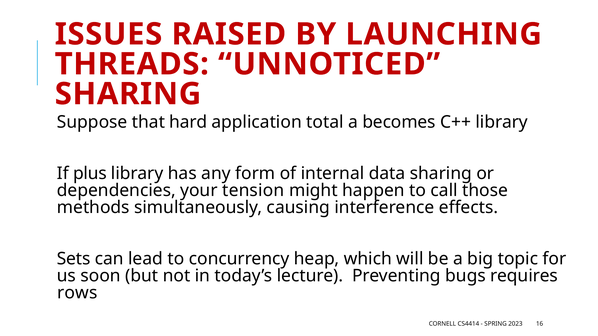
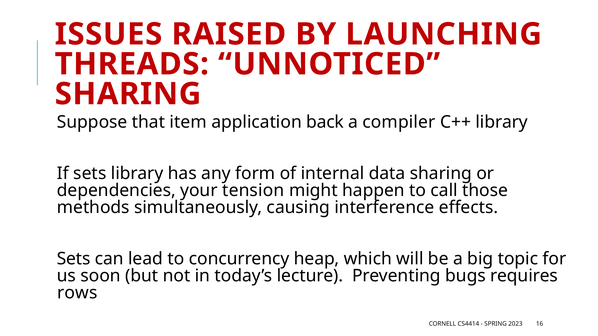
hard: hard -> item (188, 122)
total: total -> back (325, 122)
becomes: becomes -> compiler (399, 122)
If plus: plus -> sets (90, 174)
